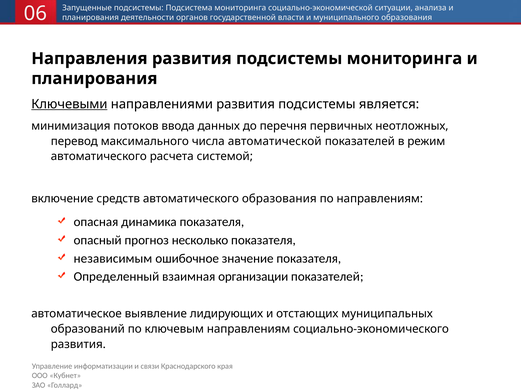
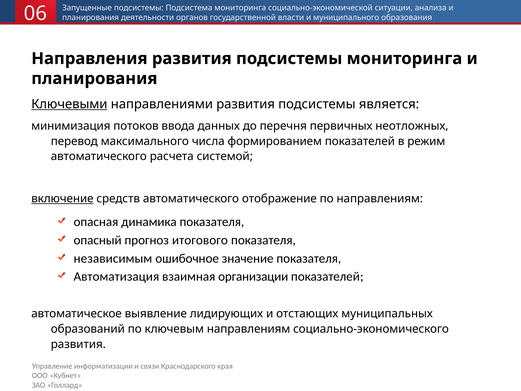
автоматической: автоматической -> формированием (275, 141)
включение underline: none -> present (62, 198)
автоматического образования: образования -> отображение (279, 198)
несколько: несколько -> итогового (200, 240)
Определенный: Определенный -> Автоматизация (116, 276)
